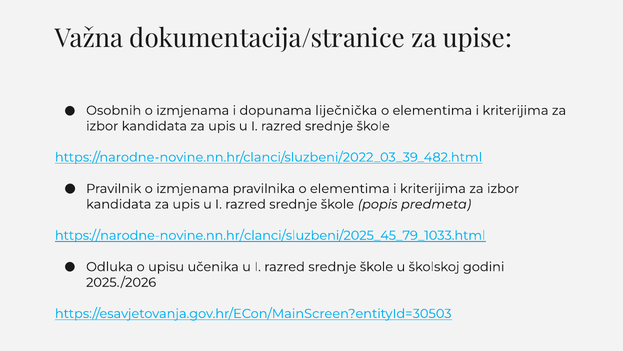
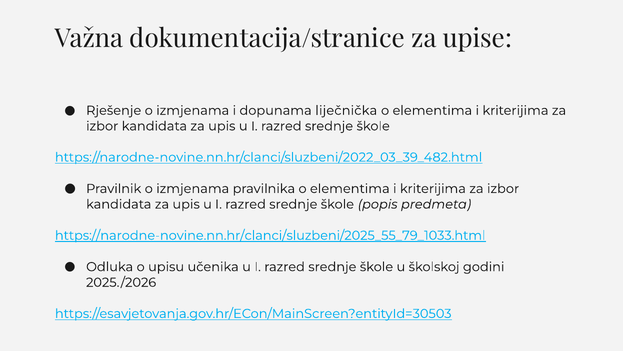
Osobnih: Osobnih -> Rješenje (114, 110)
https://narodne-novine.nn.hr/clanci/sluzbeni/2025_45_79_1033.html: https://narodne-novine.nn.hr/clanci/sluzbeni/2025_45_79_1033.html -> https://narodne-novine.nn.hr/clanci/sluzbeni/2025_55_79_1033.html (270, 235)
